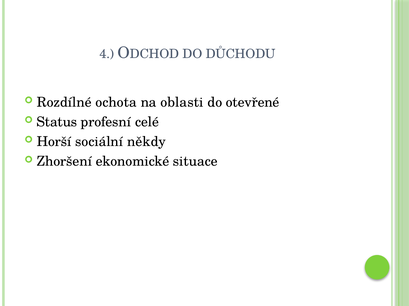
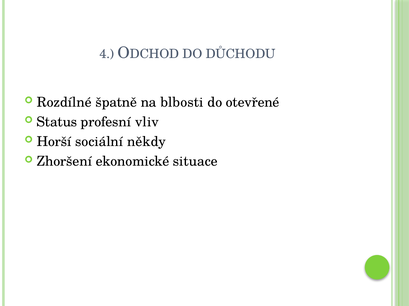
ochota: ochota -> špatně (116, 102)
oblasti: oblasti -> blbosti (182, 102)
celé: celé -> vliv (147, 122)
